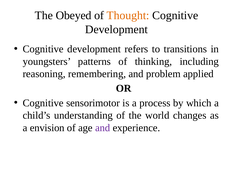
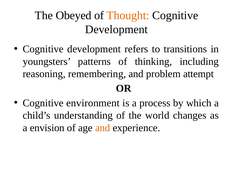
applied: applied -> attempt (198, 74)
sensorimotor: sensorimotor -> environment (93, 103)
and colour: purple -> orange (103, 128)
